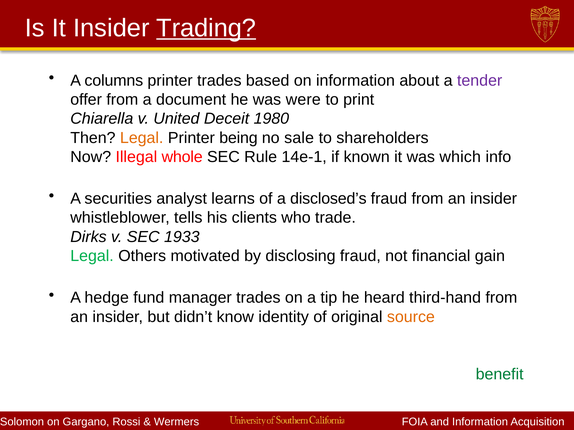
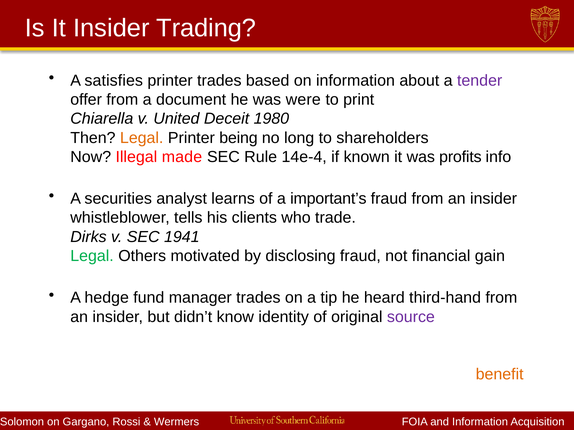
Trading underline: present -> none (206, 28)
columns: columns -> satisfies (114, 81)
sale: sale -> long (299, 138)
whole: whole -> made (182, 157)
14e-1: 14e-1 -> 14e-4 (304, 157)
which: which -> profits (460, 157)
disclosed’s: disclosed’s -> important’s (328, 199)
1933: 1933 -> 1941 (182, 237)
source colour: orange -> purple (411, 317)
benefit colour: green -> orange (500, 375)
